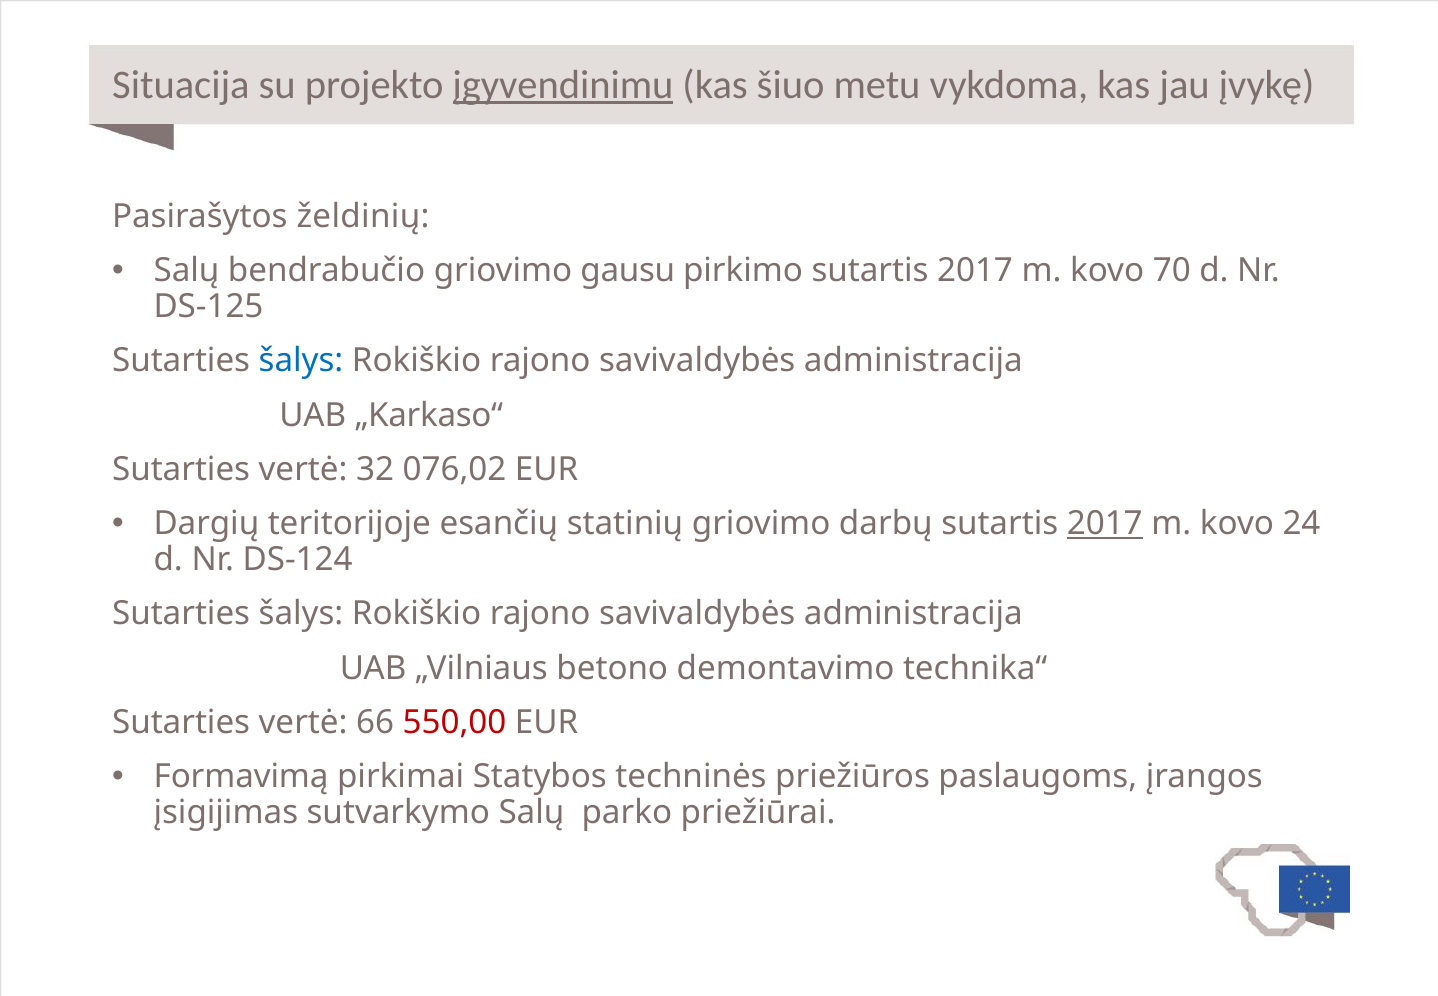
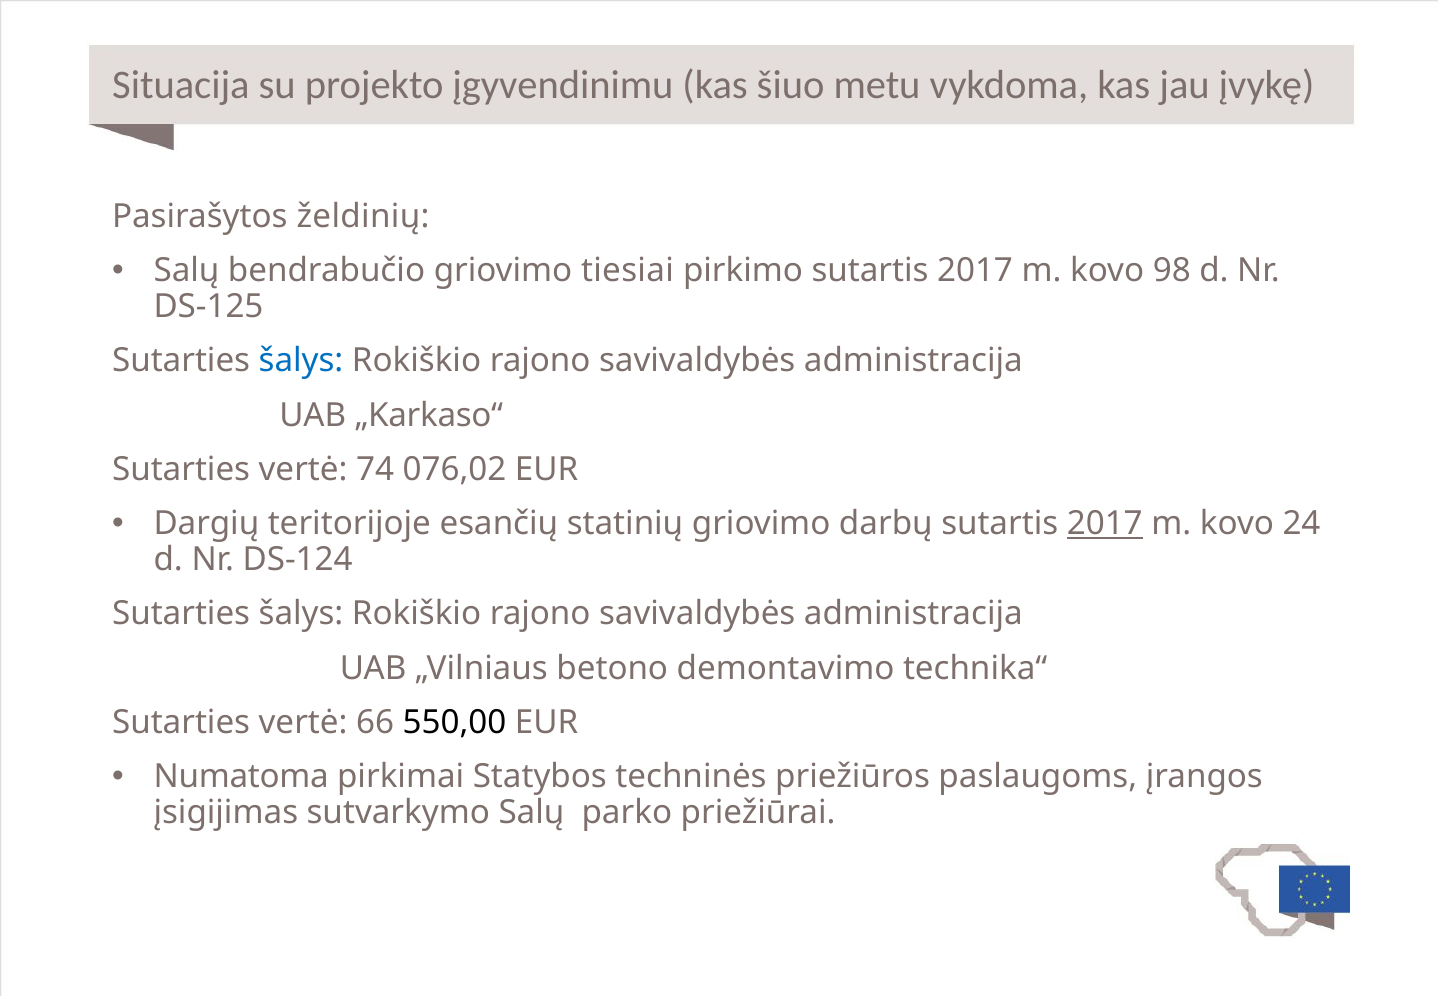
įgyvendinimu underline: present -> none (563, 85)
gausu: gausu -> tiesiai (627, 270)
70: 70 -> 98 (1172, 270)
32: 32 -> 74 (375, 469)
550,00 colour: red -> black (454, 722)
Formavimą: Formavimą -> Numatoma (241, 776)
